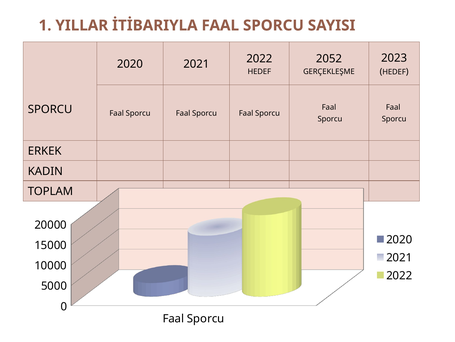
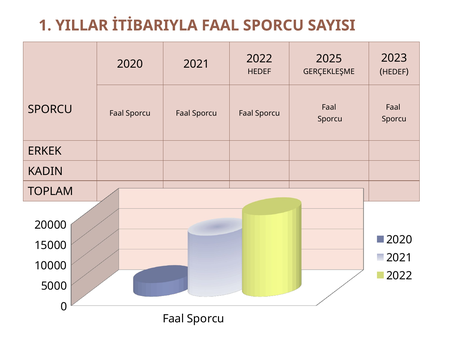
2052: 2052 -> 2025 (329, 59)
